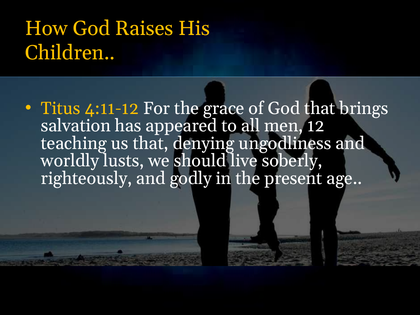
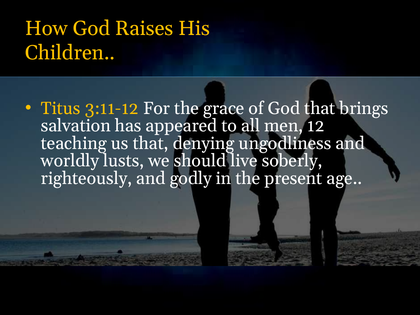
4:11-12: 4:11-12 -> 3:11-12 (112, 108)
